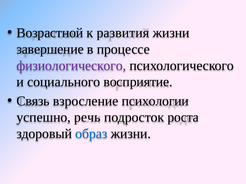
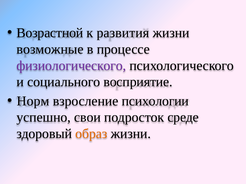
завершение: завершение -> возможные (50, 49)
Связь: Связь -> Норм (33, 101)
речь: речь -> свои (87, 118)
роста: роста -> среде (183, 118)
образ colour: blue -> orange (91, 134)
